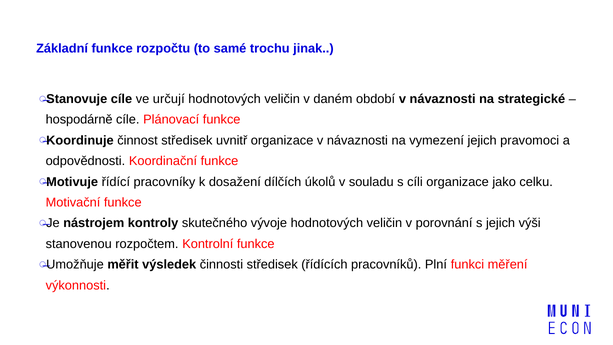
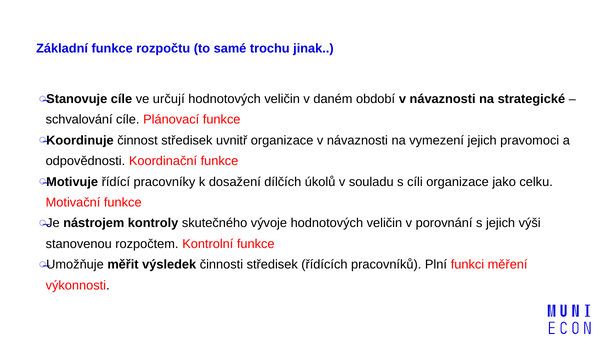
hospodárně: hospodárně -> schvalování (79, 120)
